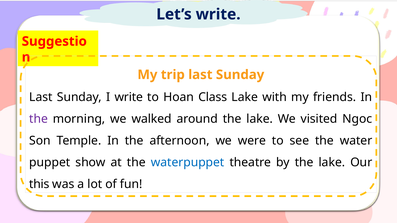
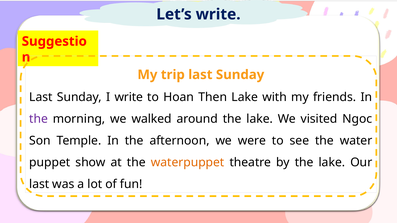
Class: Class -> Then (213, 97)
waterpuppet colour: blue -> orange (188, 163)
this: this -> last (39, 184)
